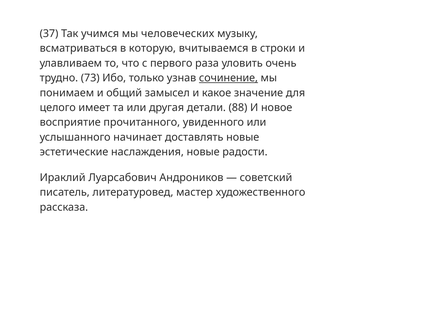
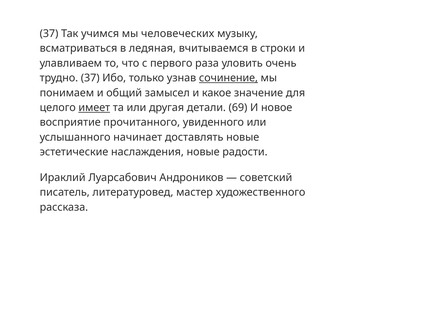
которую: которую -> ледяная (152, 48)
трудно 73: 73 -> 37 (90, 78)
имеет underline: none -> present (94, 108)
88: 88 -> 69 (238, 108)
